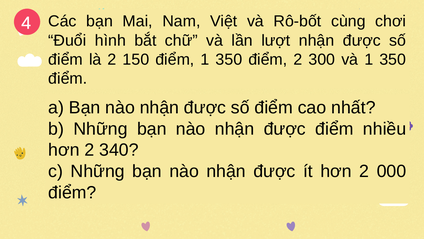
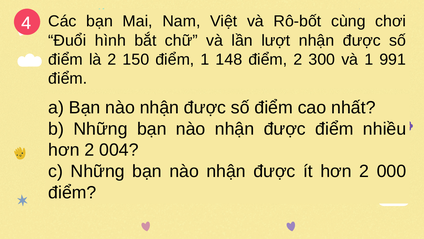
điểm 1 350: 350 -> 148 (229, 60)
và 1 350: 350 -> 991 (393, 60)
340: 340 -> 004 (119, 150)
